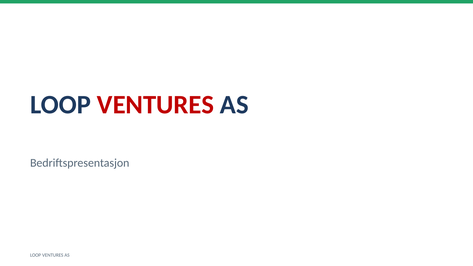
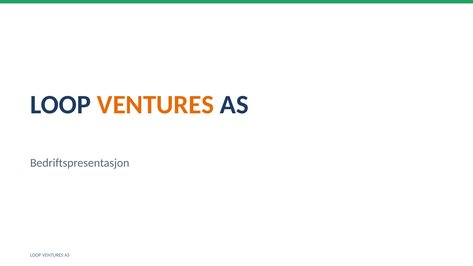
VENTURES colour: red -> orange (155, 105)
